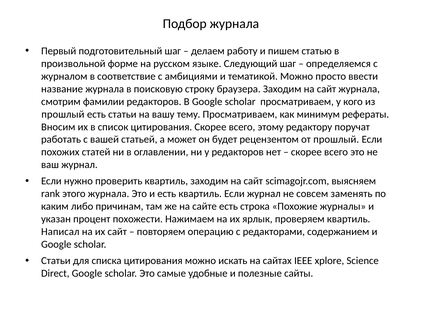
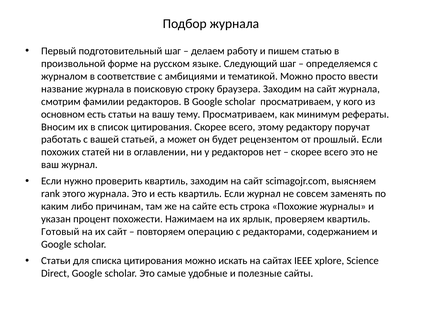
прошлый: прошлый -> основном (63, 114)
Написал: Написал -> Готовый (60, 232)
